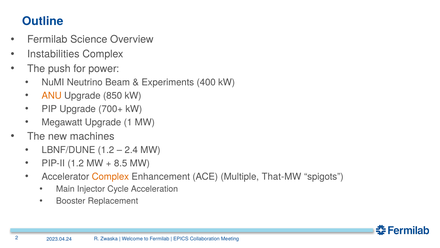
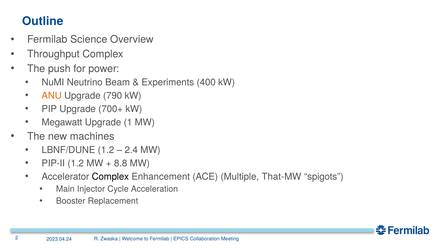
Instabilities: Instabilities -> Throughput (53, 54)
850: 850 -> 790 (113, 96)
8.5: 8.5 -> 8.8 (121, 163)
Complex colour: orange -> black (110, 176)
